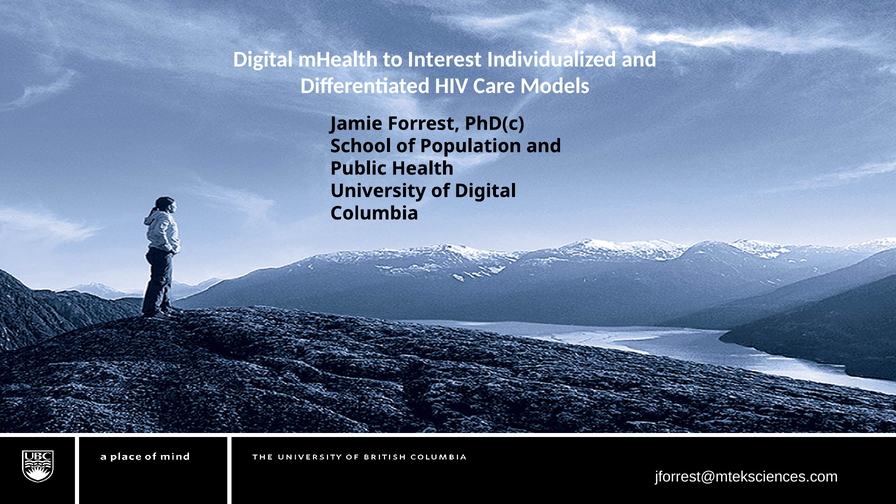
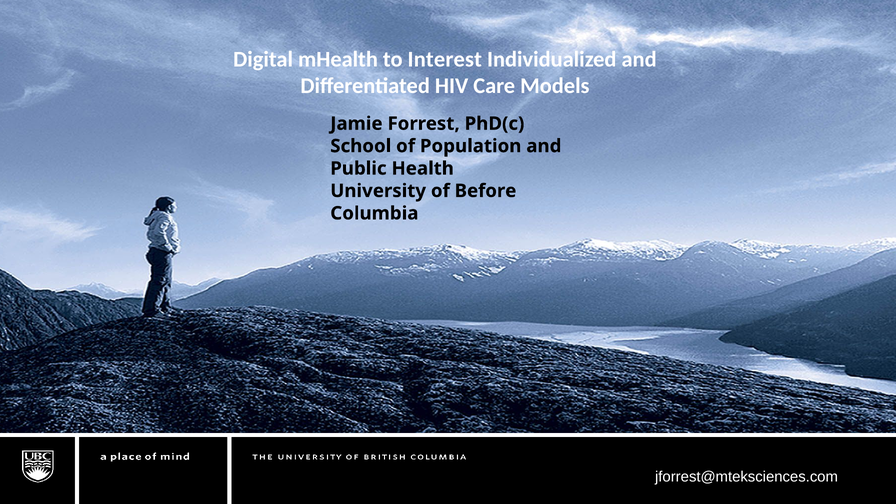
of Digital: Digital -> Before (485, 191)
